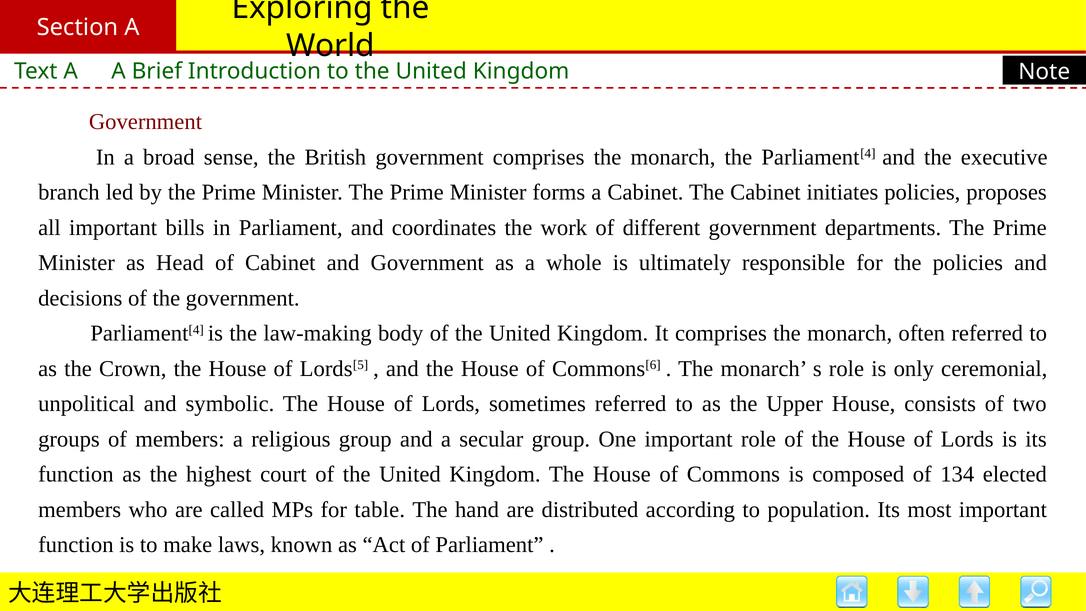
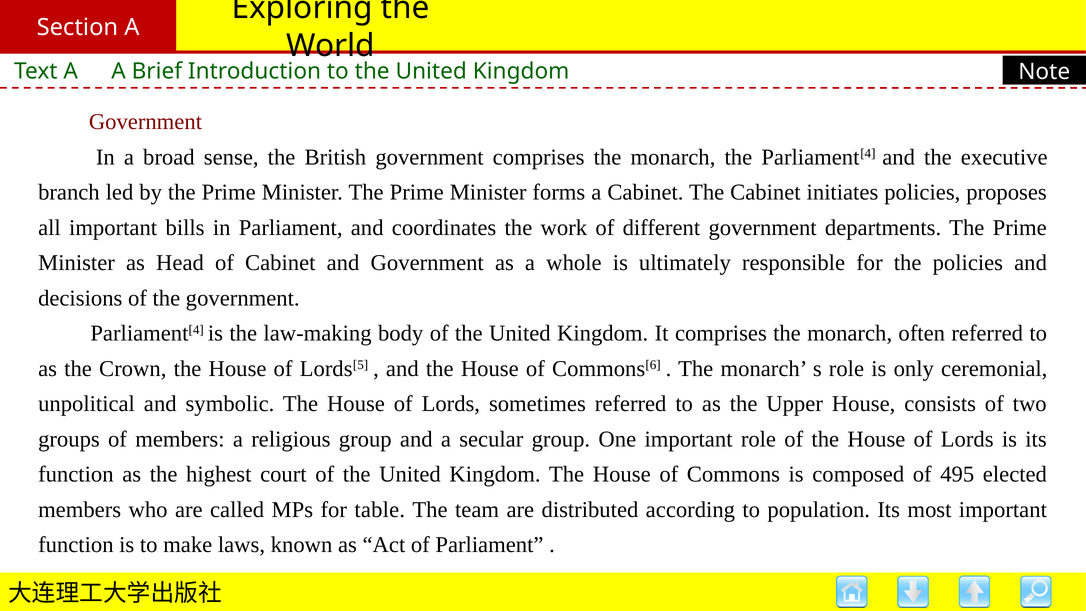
134: 134 -> 495 (957, 475)
hand: hand -> team (477, 510)
